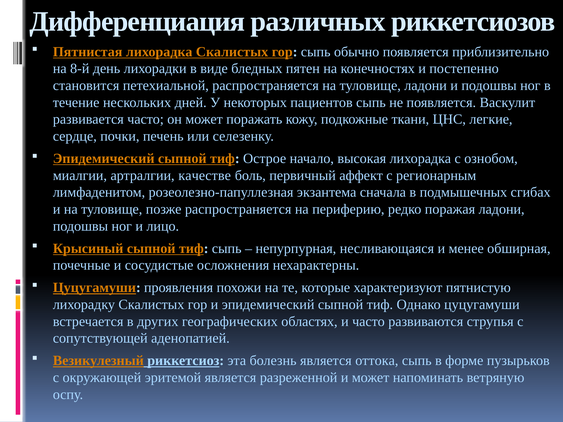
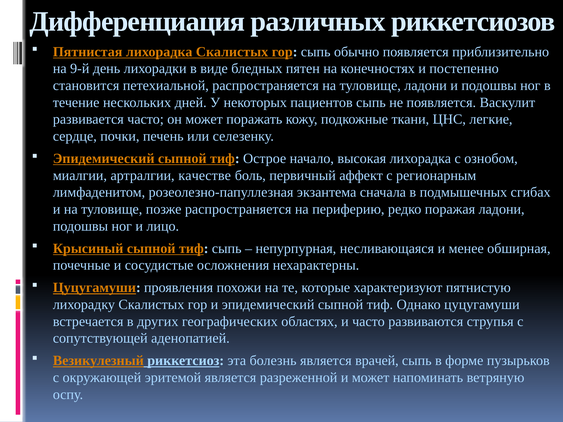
8-й: 8-й -> 9-й (80, 69)
оттока: оттока -> врачей (377, 361)
